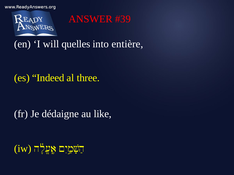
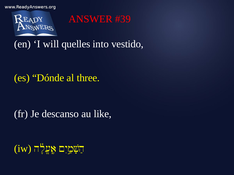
entière: entière -> vestido (127, 44)
Indeed: Indeed -> Dónde (48, 78)
dédaigne: dédaigne -> descanso (60, 114)
